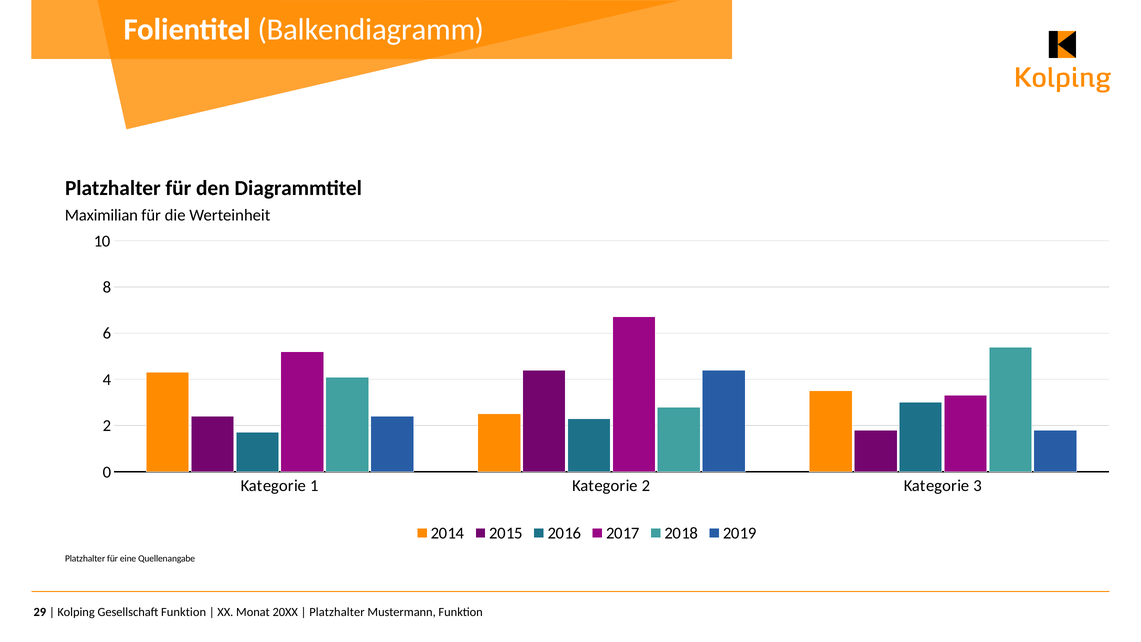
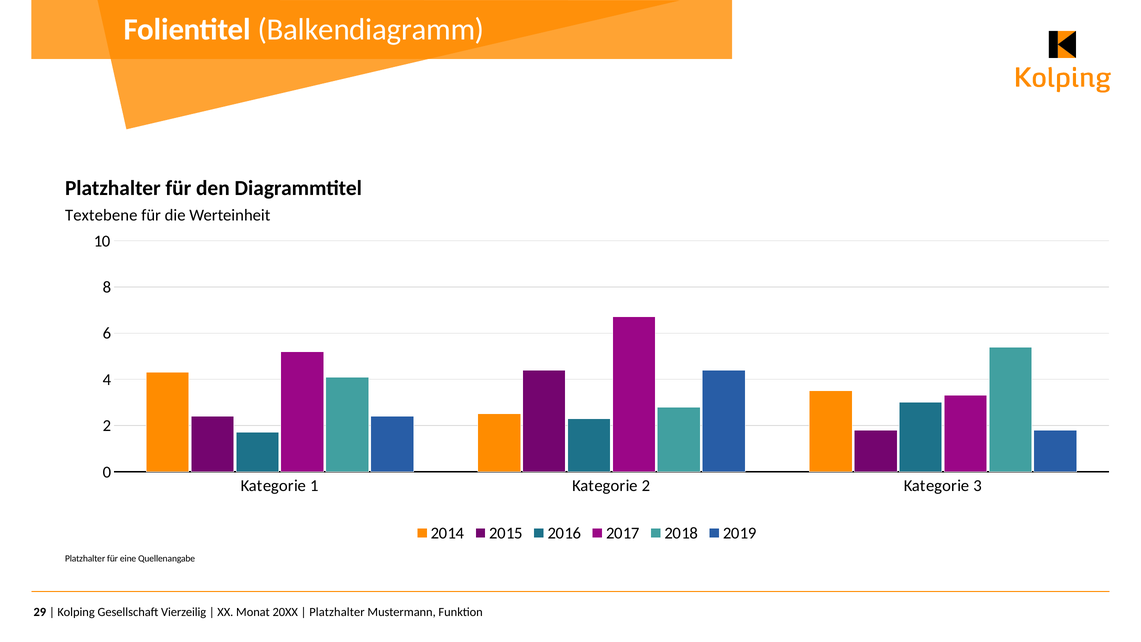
Maximilian: Maximilian -> Textebene (101, 215)
Gesellschaft Funktion: Funktion -> Vierzeilig (184, 612)
